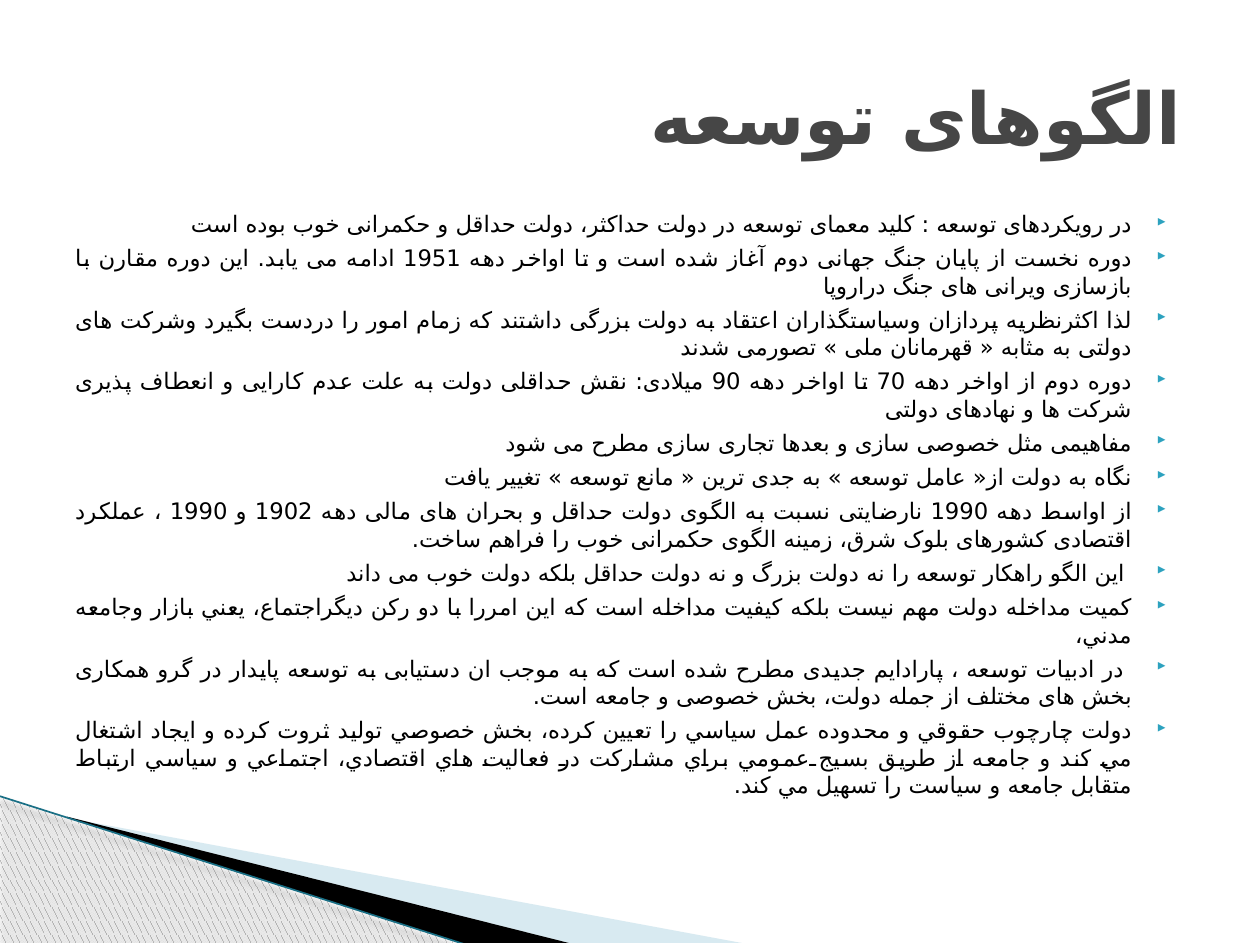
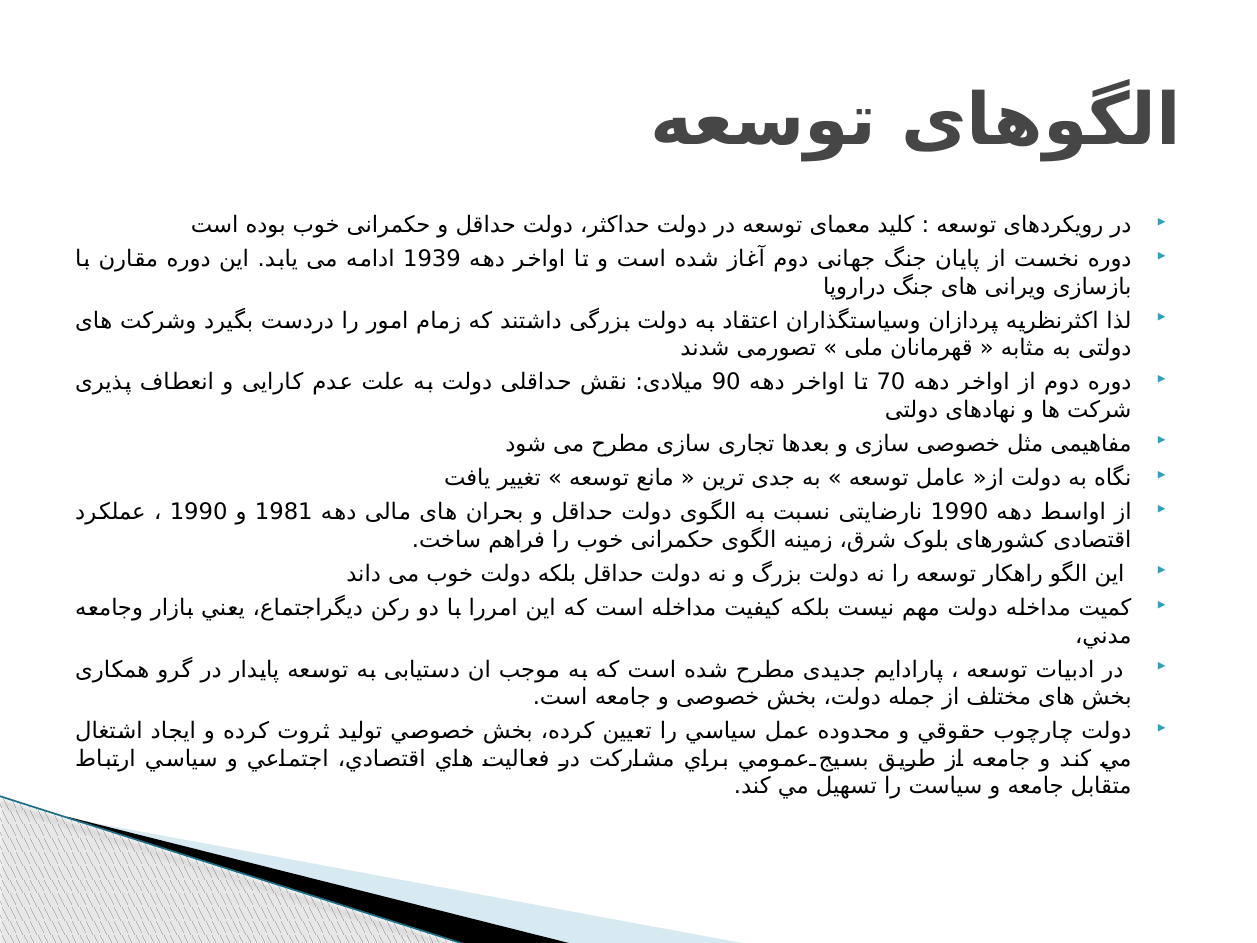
1951: 1951 -> 1939 (432, 259)
1902: 1902 -> 1981 (284, 512)
